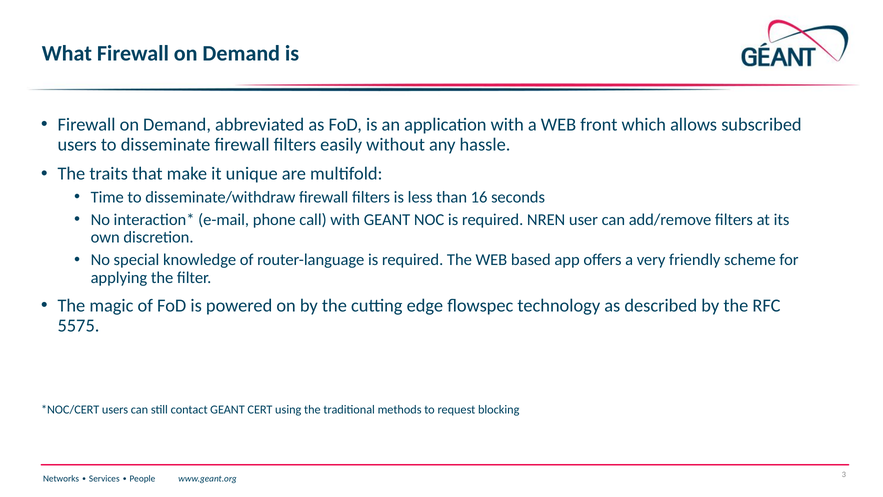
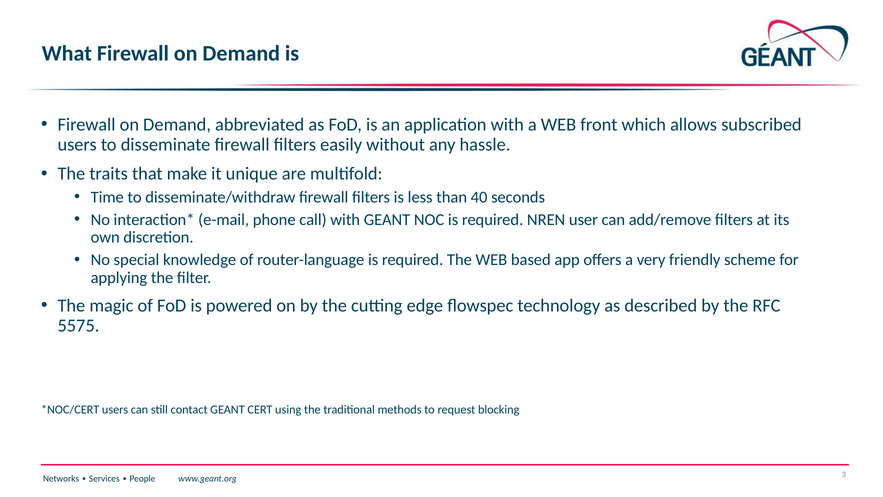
16: 16 -> 40 (479, 197)
